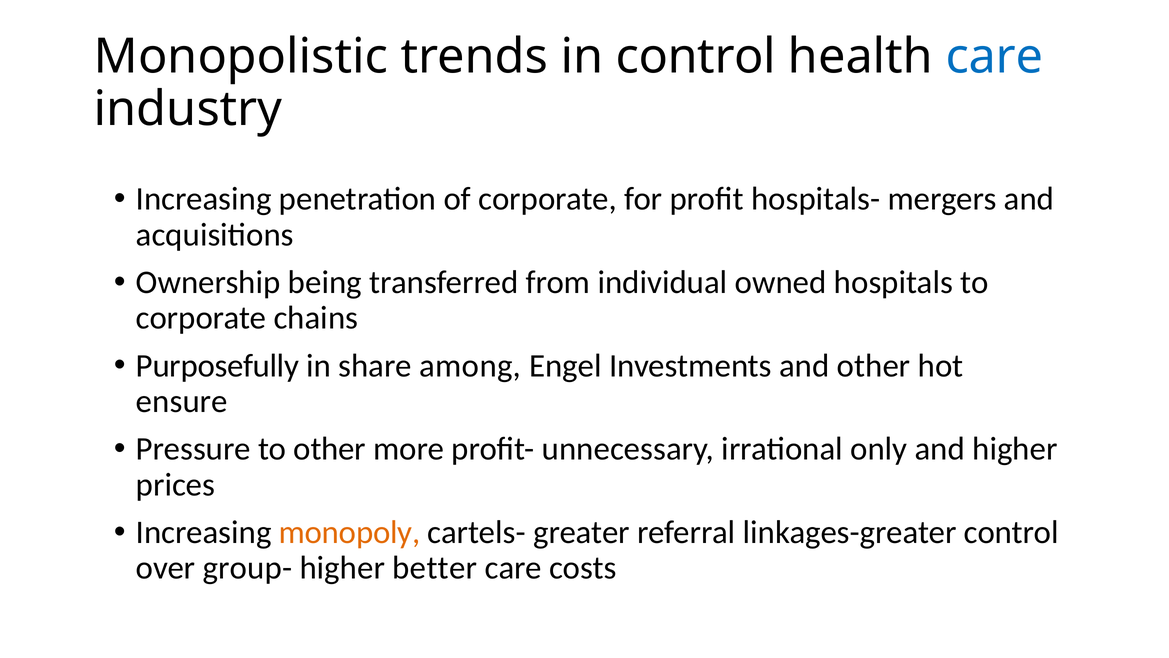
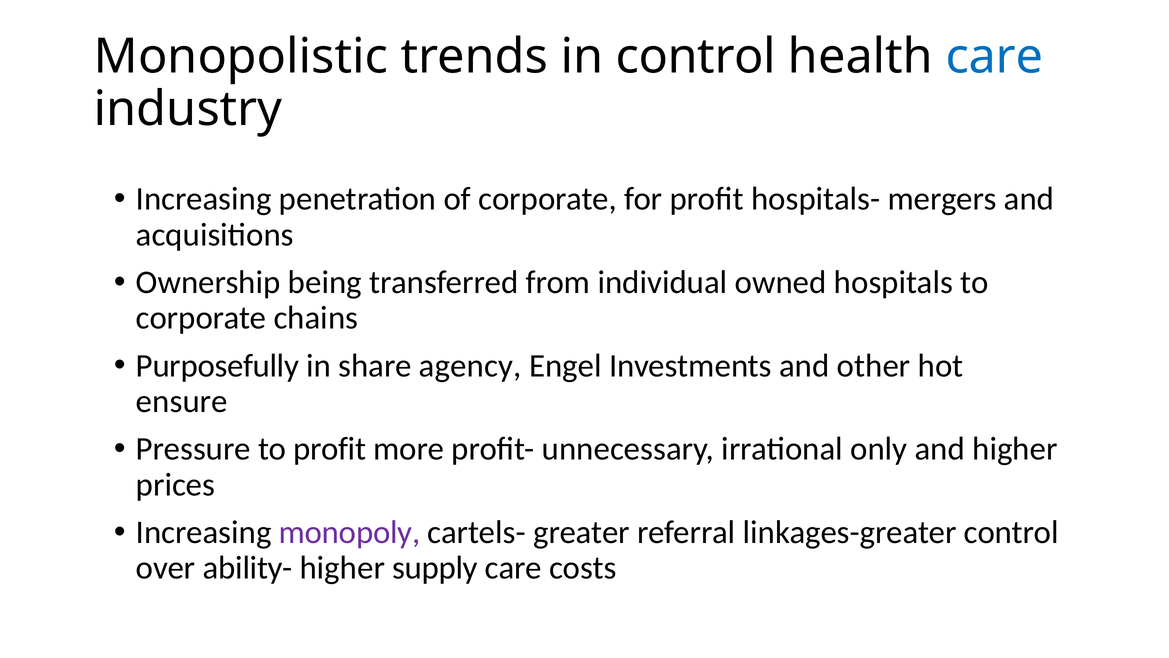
among: among -> agency (470, 366)
to other: other -> profit (330, 449)
monopoly colour: orange -> purple (350, 532)
group-: group- -> ability- (248, 568)
better: better -> supply (435, 568)
